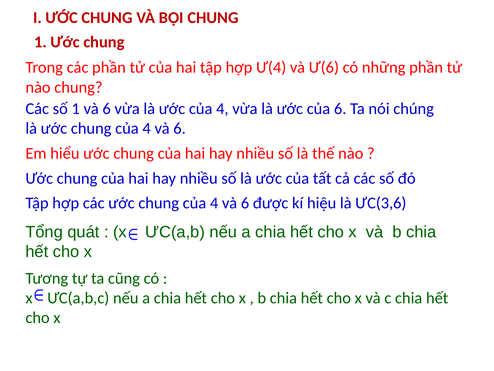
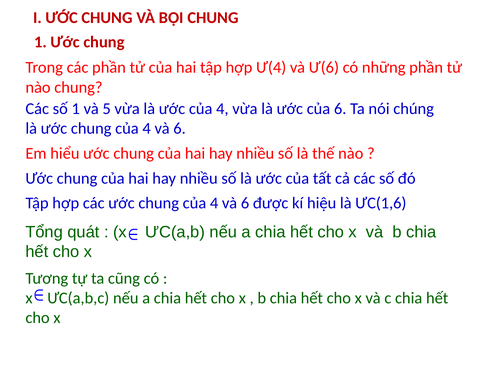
1 và 6: 6 -> 5 (107, 109)
ƯC(3,6: ƯC(3,6 -> ƯC(1,6 (381, 203)
